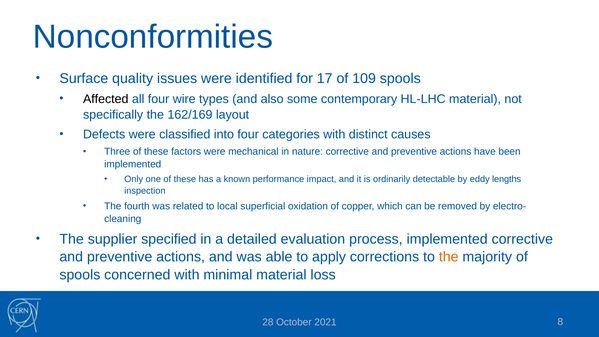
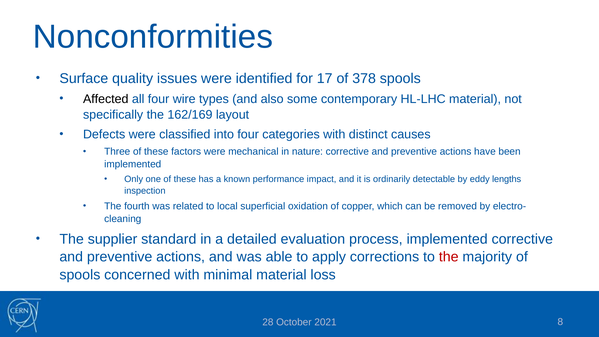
109: 109 -> 378 (364, 78)
specified: specified -> standard (169, 239)
the colour: orange -> red (449, 257)
